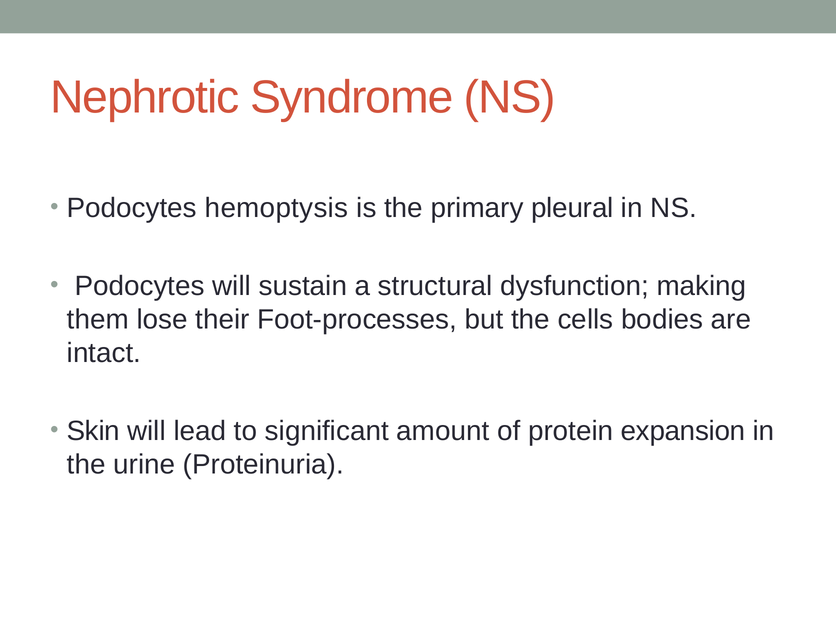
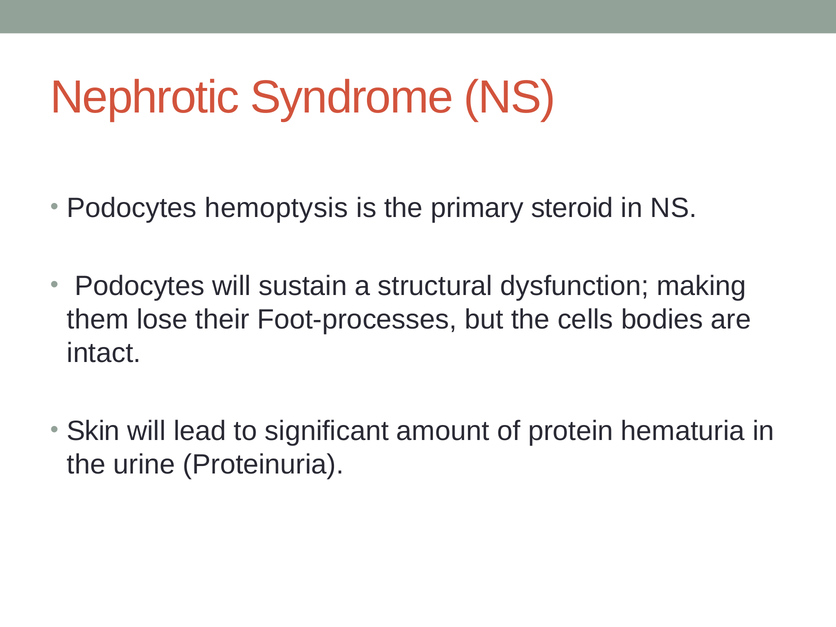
pleural: pleural -> steroid (572, 208)
expansion: expansion -> hematuria (683, 431)
